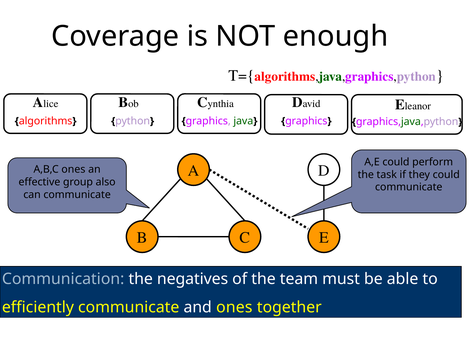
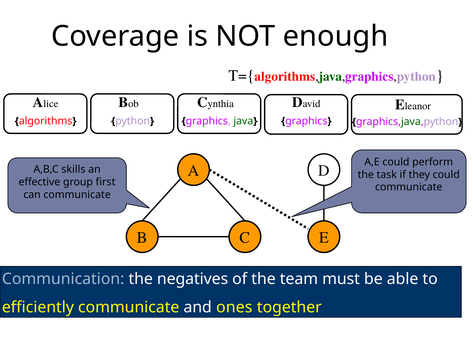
A,B,C ones: ones -> skills (73, 170)
also: also -> first (106, 182)
